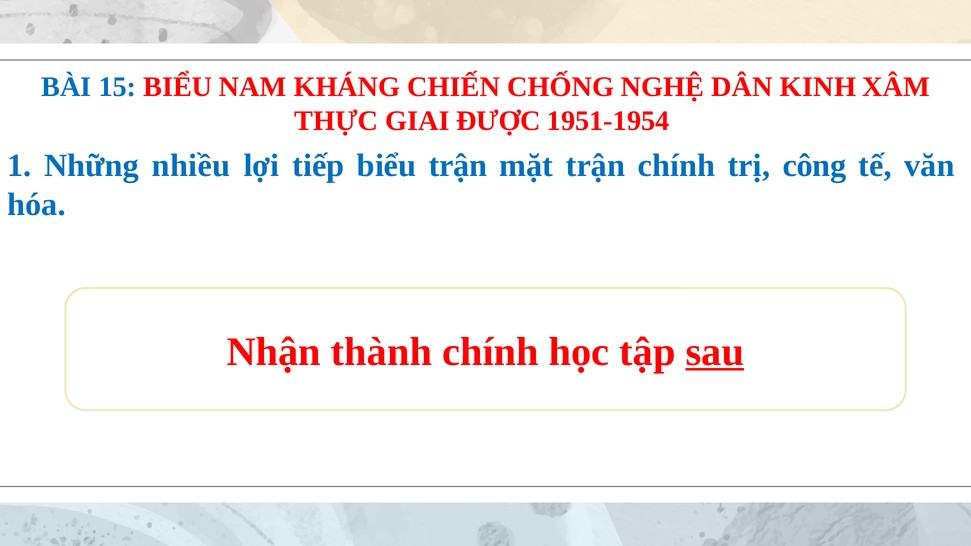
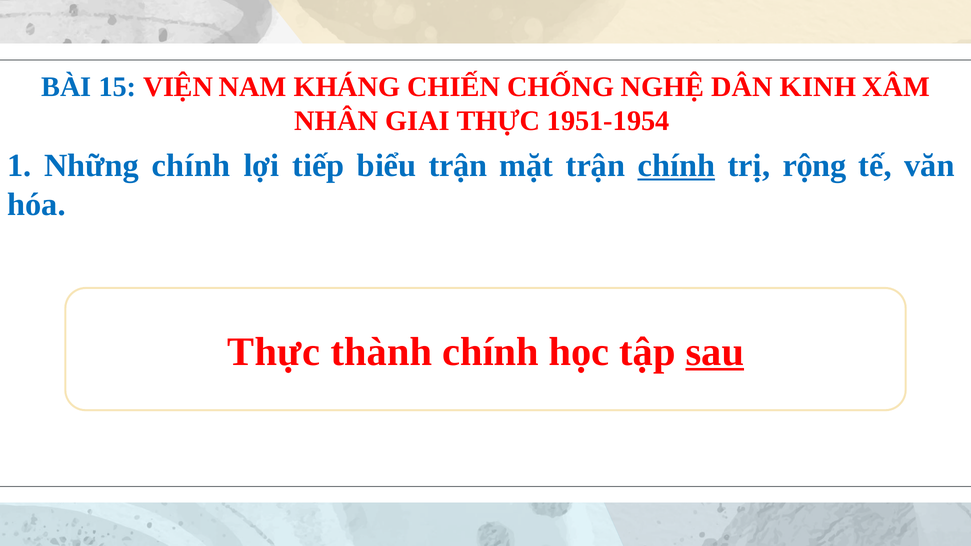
15 BIỂU: BIỂU -> VIỆN (178, 87)
THỰC: THỰC -> NHÂN (336, 121)
GIAI ĐƯỢC: ĐƯỢC -> THỰC (498, 121)
Những nhiều: nhiều -> chính (191, 166)
chính underline: none -> present (676, 166)
công: công -> rộng (814, 166)
Nhận: Nhận -> Thực (274, 352)
